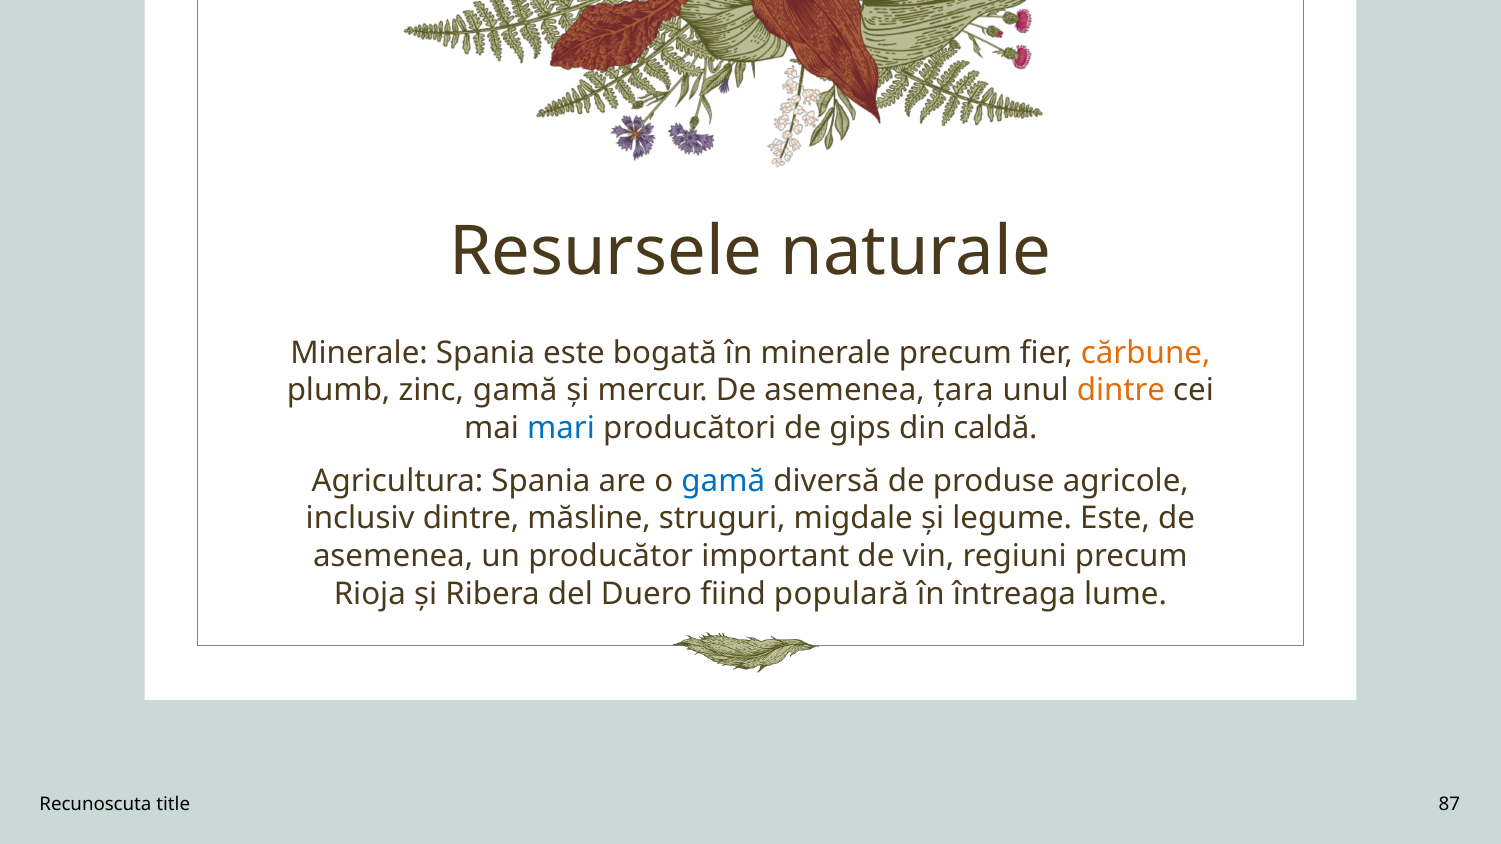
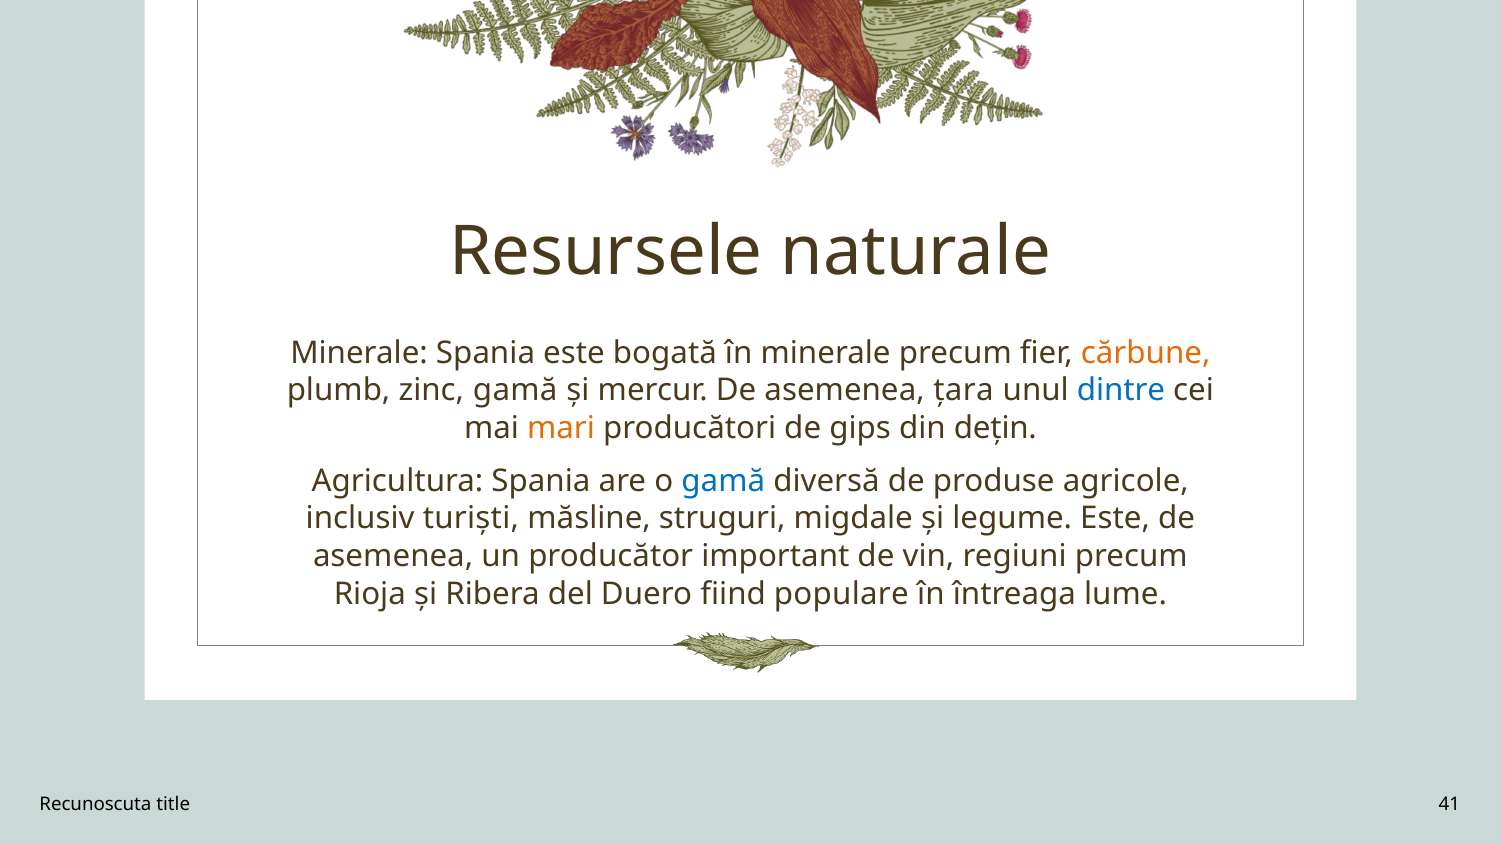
dintre colour: orange -> blue (1121, 391)
mari colour: blue -> orange (561, 428)
caldă: caldă -> dețin (995, 428)
inclusiv dintre: dintre -> turiști (471, 519)
populară: populară -> populare (841, 594)
87: 87 -> 41 (1449, 805)
